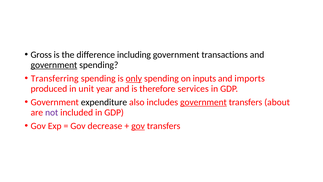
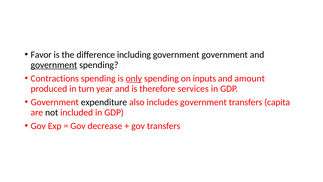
Gross: Gross -> Favor (41, 55)
government transactions: transactions -> government (225, 55)
Transferring: Transferring -> Contractions (55, 78)
imports: imports -> amount (250, 78)
unit: unit -> turn (86, 89)
government underline: present -> none (203, 102)
about: about -> capita (277, 102)
not colour: purple -> black (52, 112)
gov underline: present -> none (138, 126)
